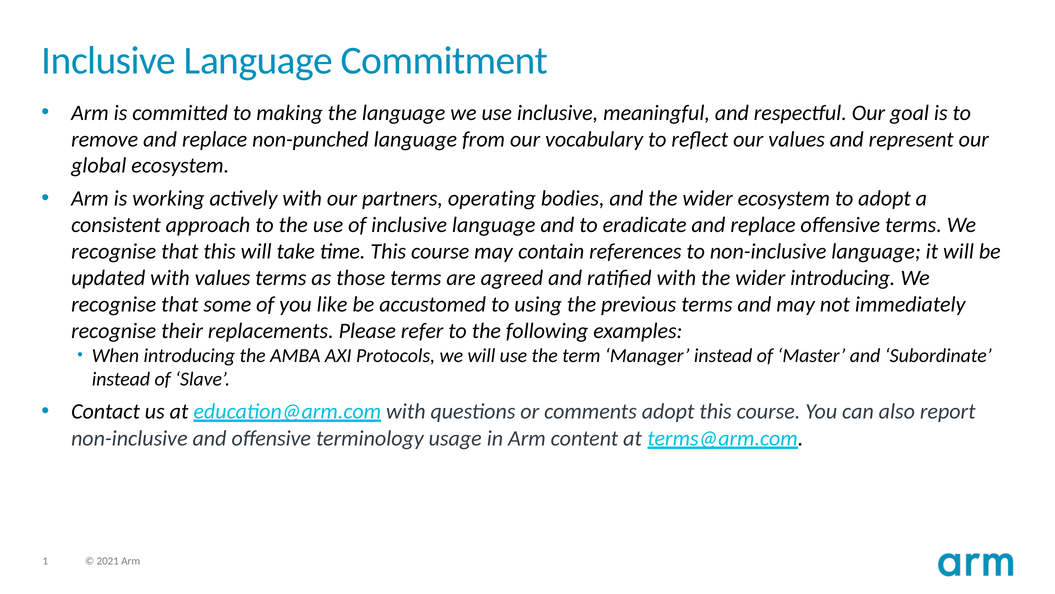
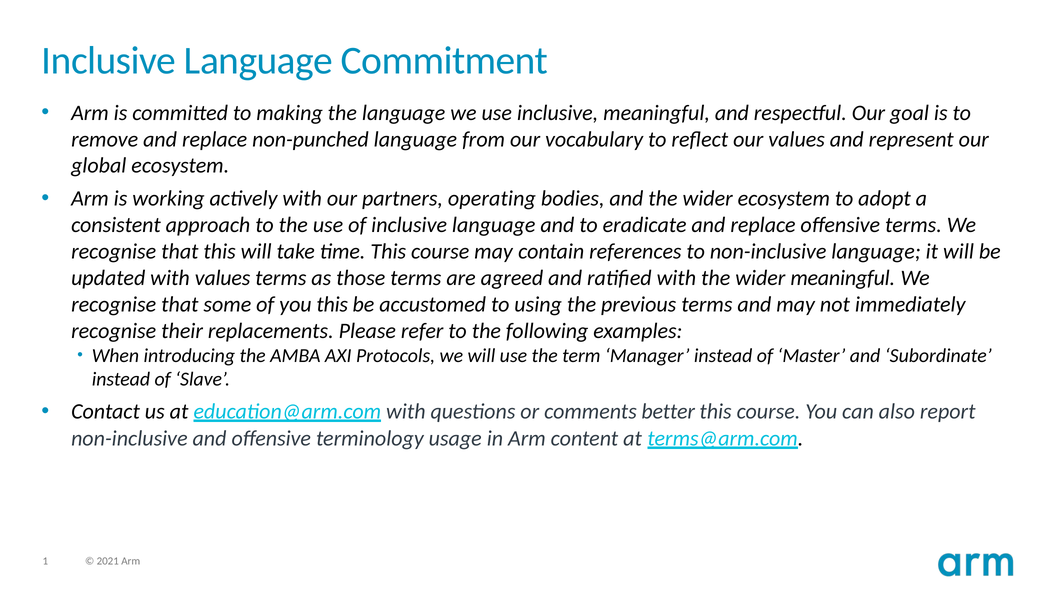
wider introducing: introducing -> meaningful (843, 278)
you like: like -> this (332, 304)
comments adopt: adopt -> better (668, 411)
